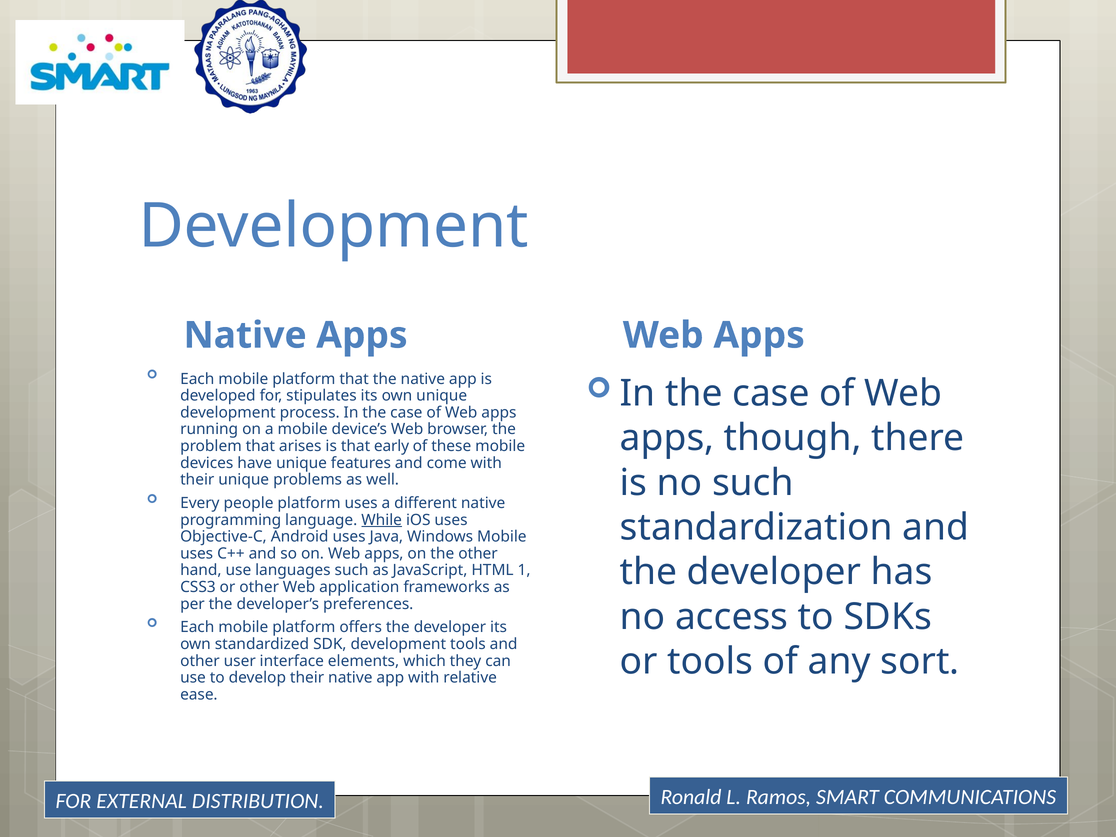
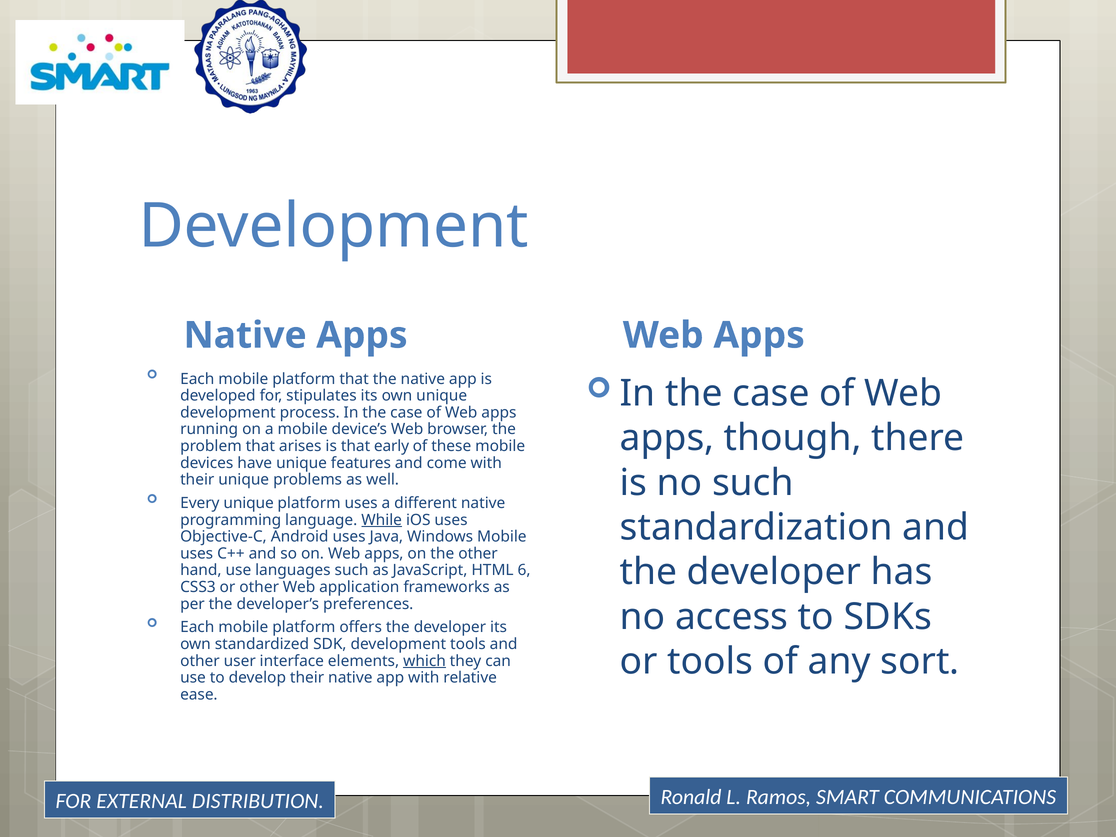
Every people: people -> unique (249, 503)
1: 1 -> 6 (524, 570)
which underline: none -> present (425, 661)
